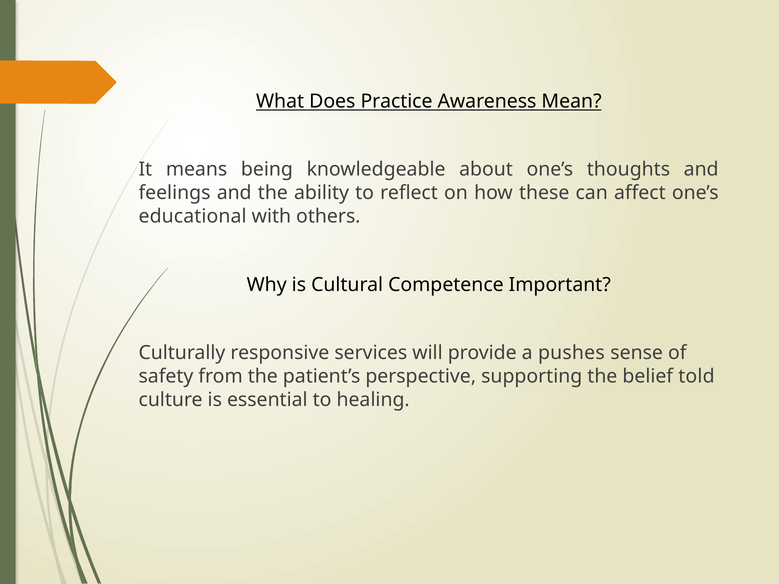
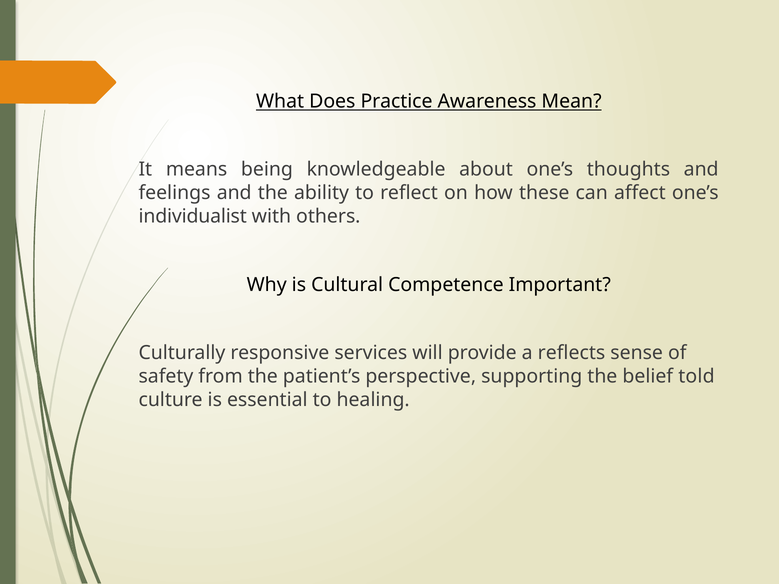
educational: educational -> individualist (193, 216)
pushes: pushes -> reflects (571, 353)
